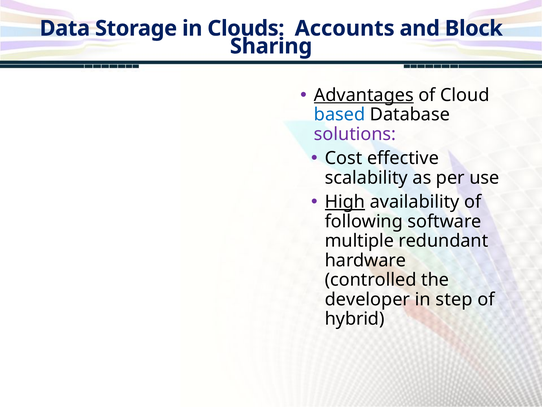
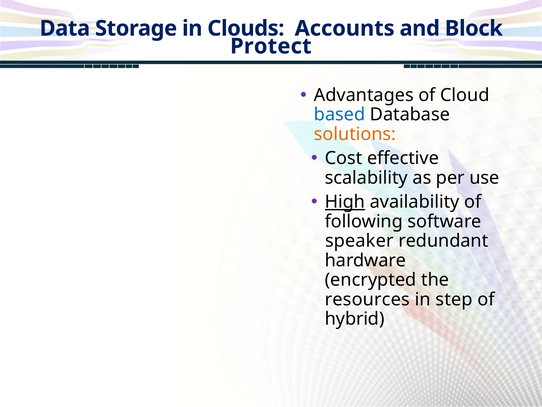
Sharing: Sharing -> Protect (271, 46)
Advantages underline: present -> none (364, 95)
solutions colour: purple -> orange (355, 134)
multiple: multiple -> speaker (359, 241)
controlled: controlled -> encrypted (371, 280)
developer: developer -> resources (367, 299)
